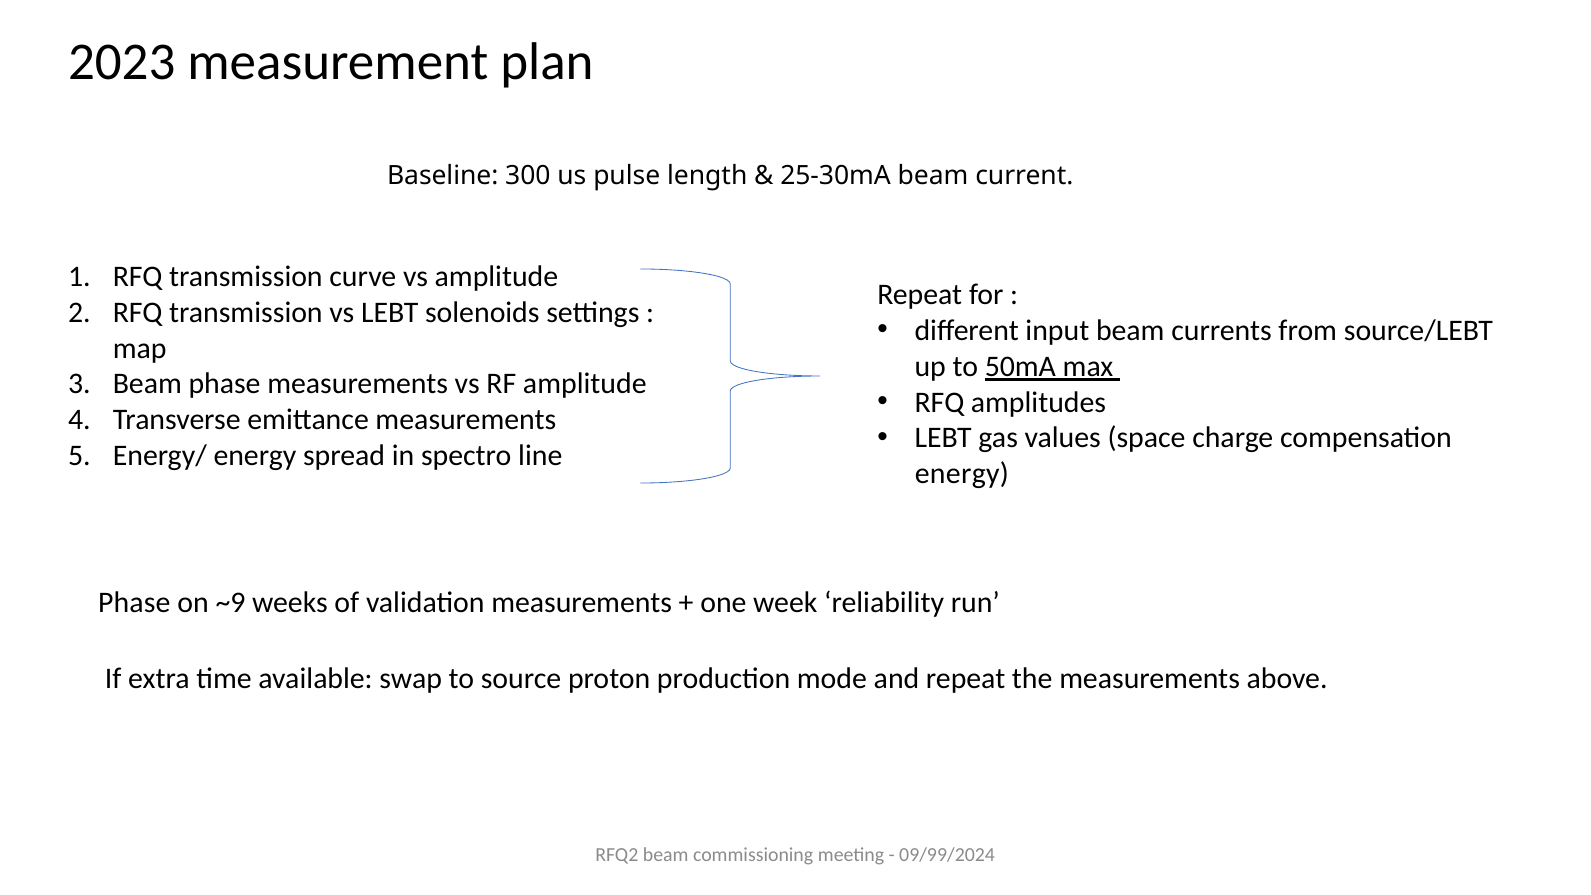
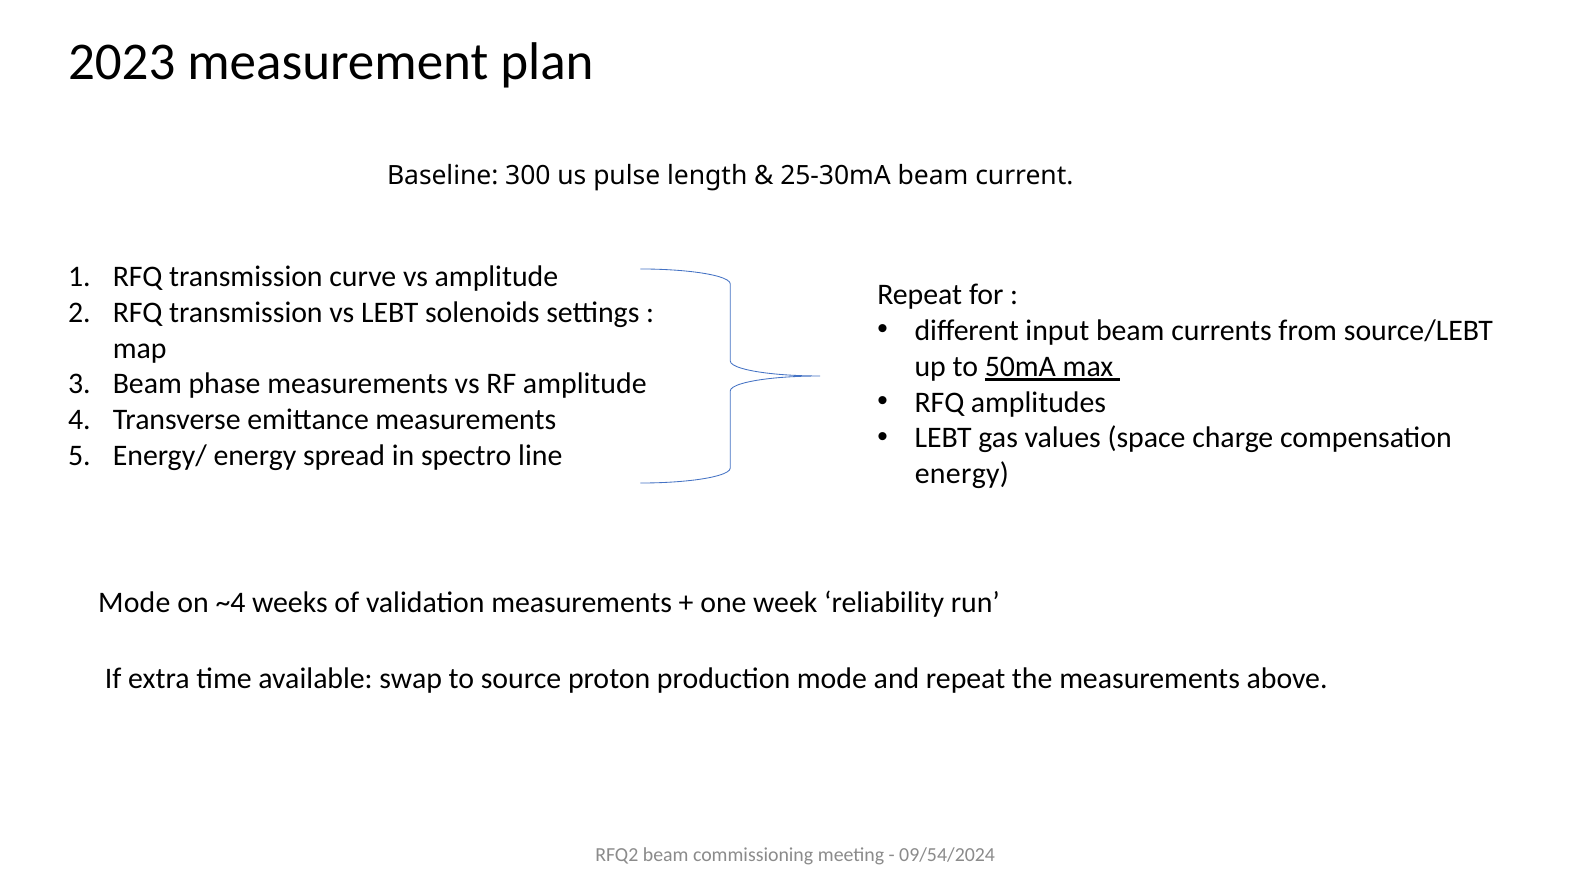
Phase: Phase -> Mode (134, 603)
~9: ~9 -> ~4 (230, 603)
09/99/2024: 09/99/2024 -> 09/54/2024 (947, 854)
